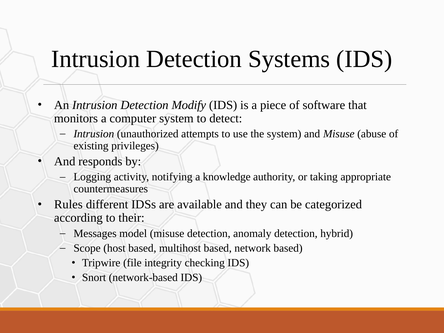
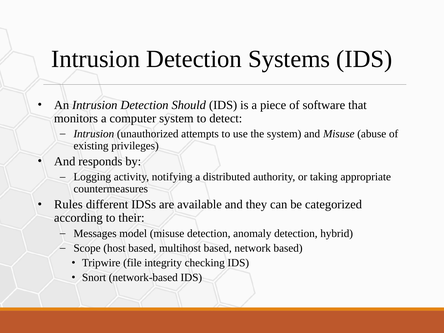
Modify: Modify -> Should (189, 105)
knowledge: knowledge -> distributed (227, 177)
